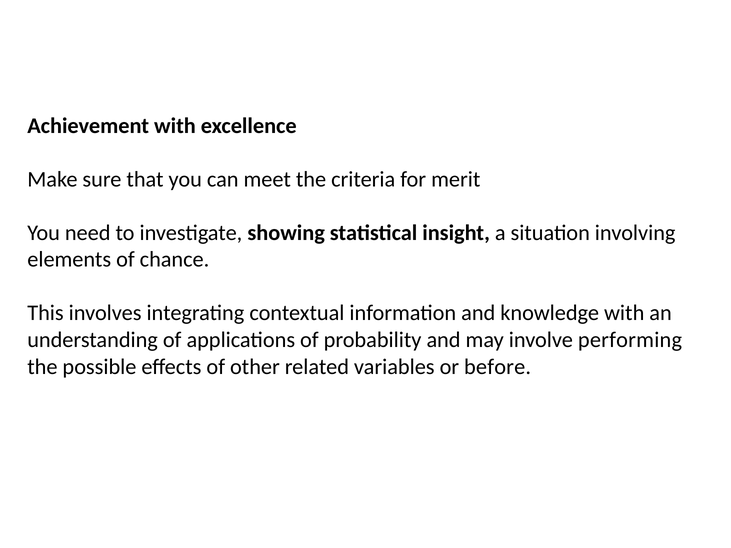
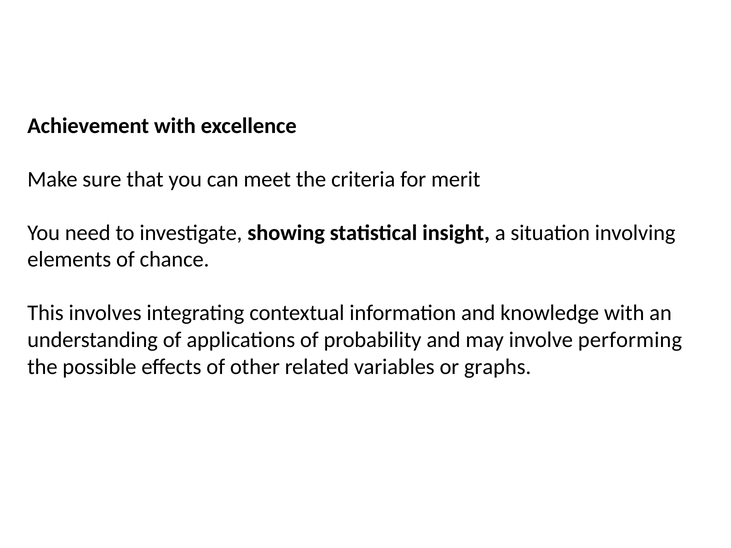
before: before -> graphs (498, 367)
